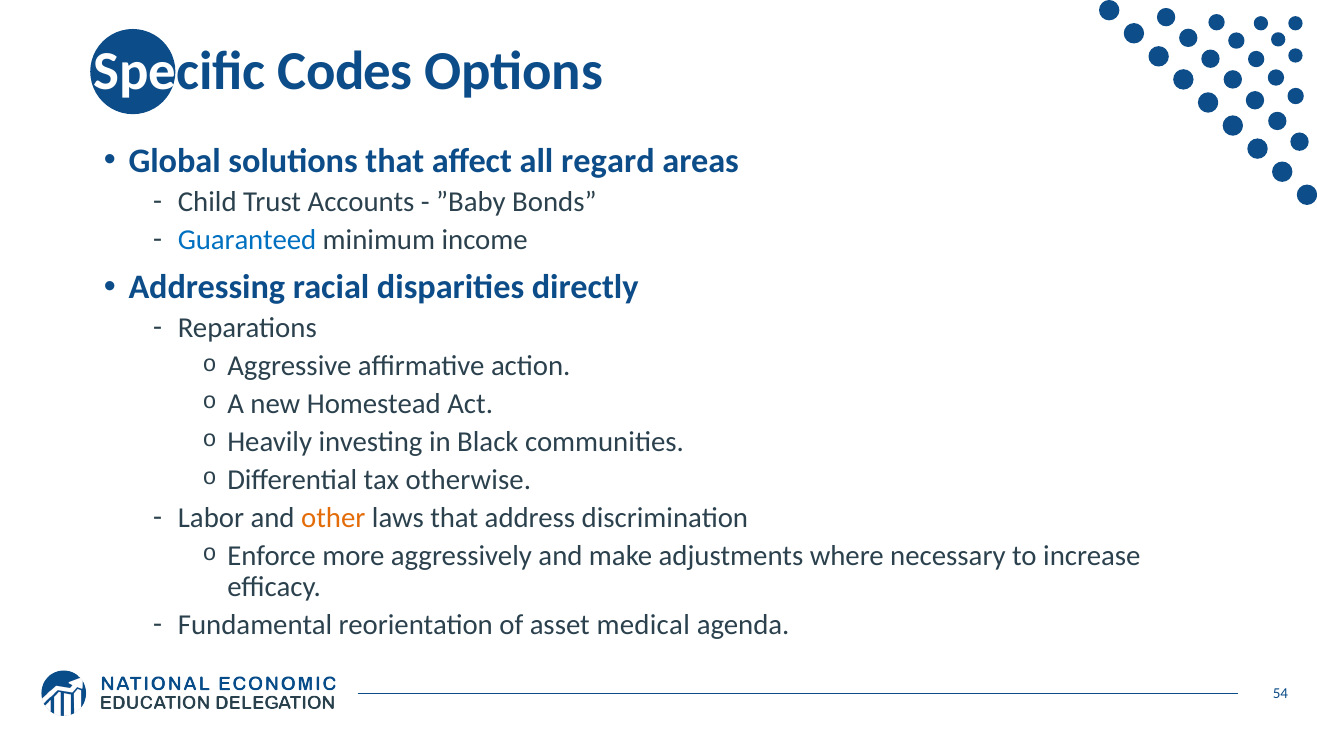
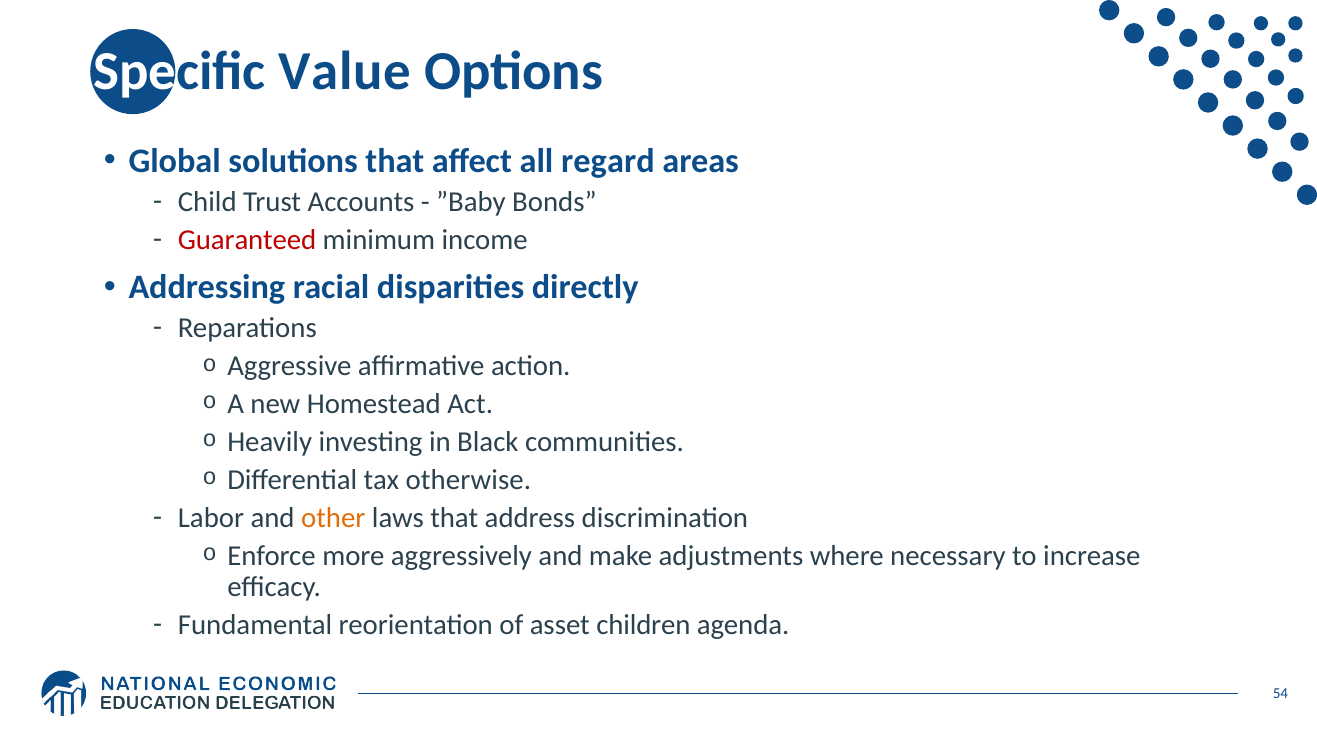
Codes: Codes -> Value (345, 71)
Guaranteed colour: blue -> red (247, 240)
medical: medical -> children (643, 625)
